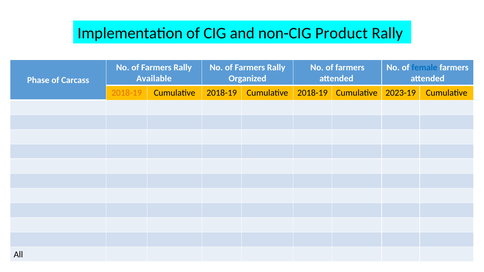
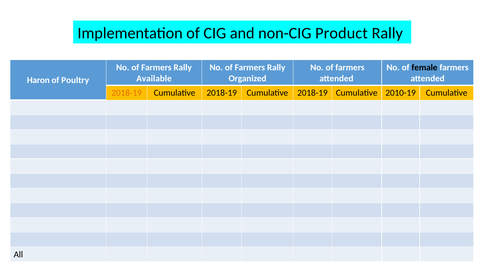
female colour: blue -> black (425, 67)
Phase: Phase -> Haron (38, 80)
Carcass: Carcass -> Poultry (75, 80)
2023-19: 2023-19 -> 2010-19 (401, 93)
